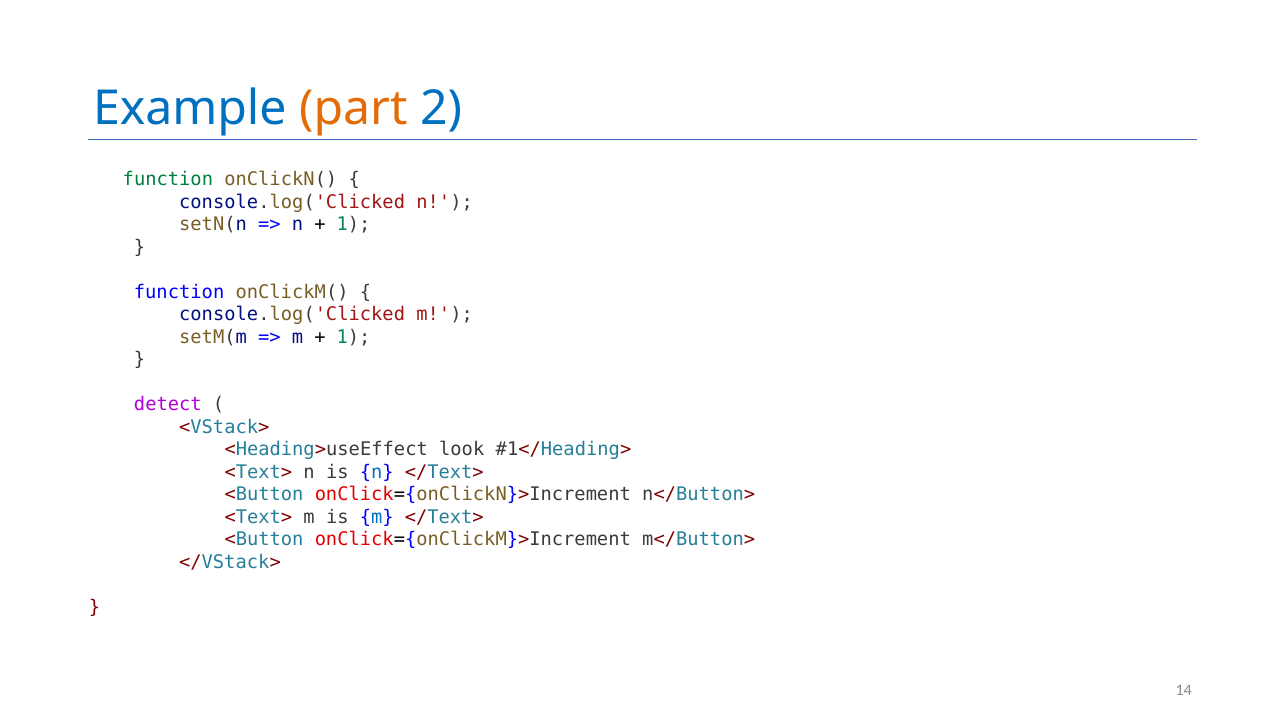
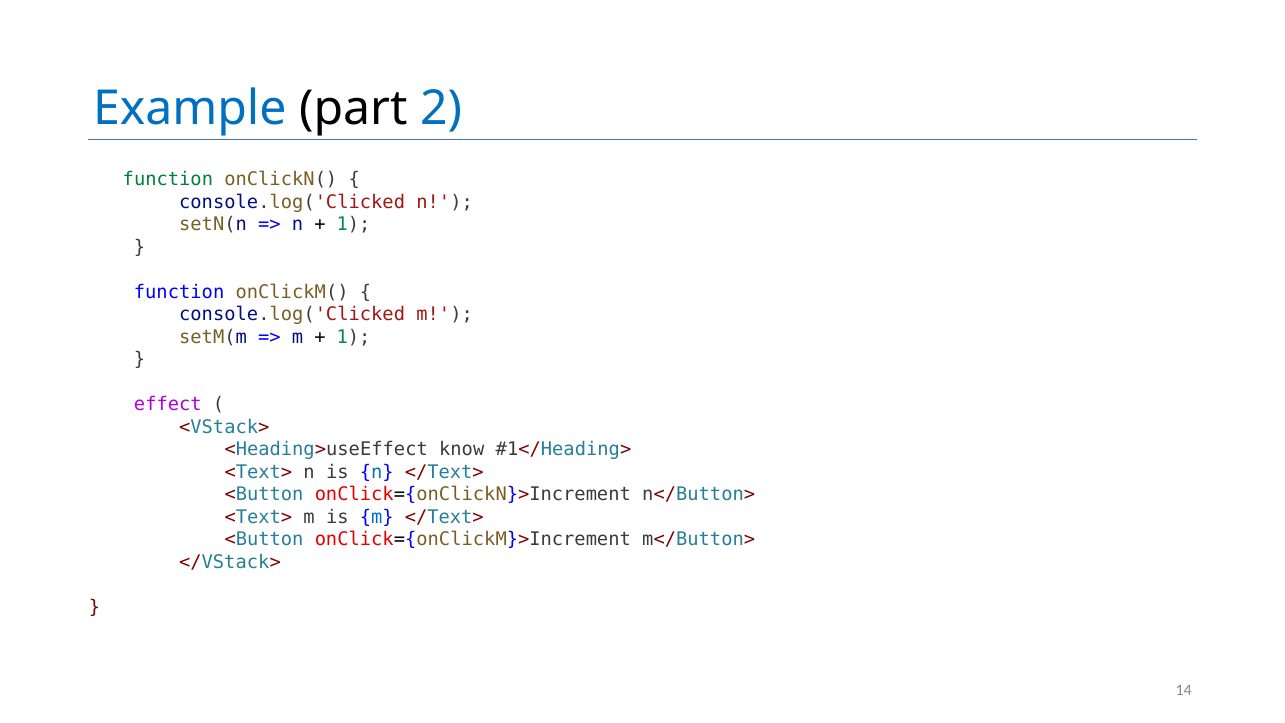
part colour: orange -> black (353, 109)
detect: detect -> effect (168, 405)
look: look -> know (462, 450)
